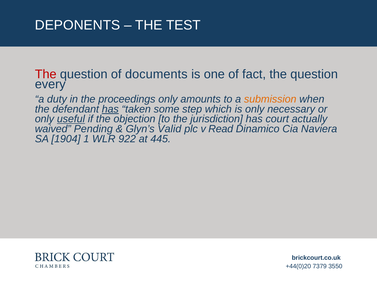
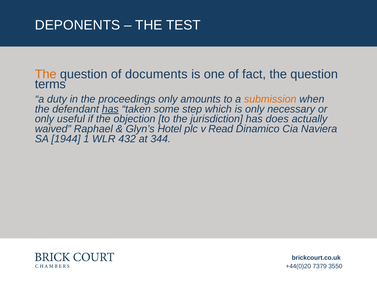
The colour: red -> orange (46, 74)
every: every -> terms (50, 84)
useful underline: present -> none (71, 119)
court: court -> does (277, 119)
Pending: Pending -> Raphael (93, 129)
Valid: Valid -> Hotel (170, 129)
1904: 1904 -> 1944 (66, 139)
922: 922 -> 432 (127, 139)
445: 445 -> 344 (161, 139)
